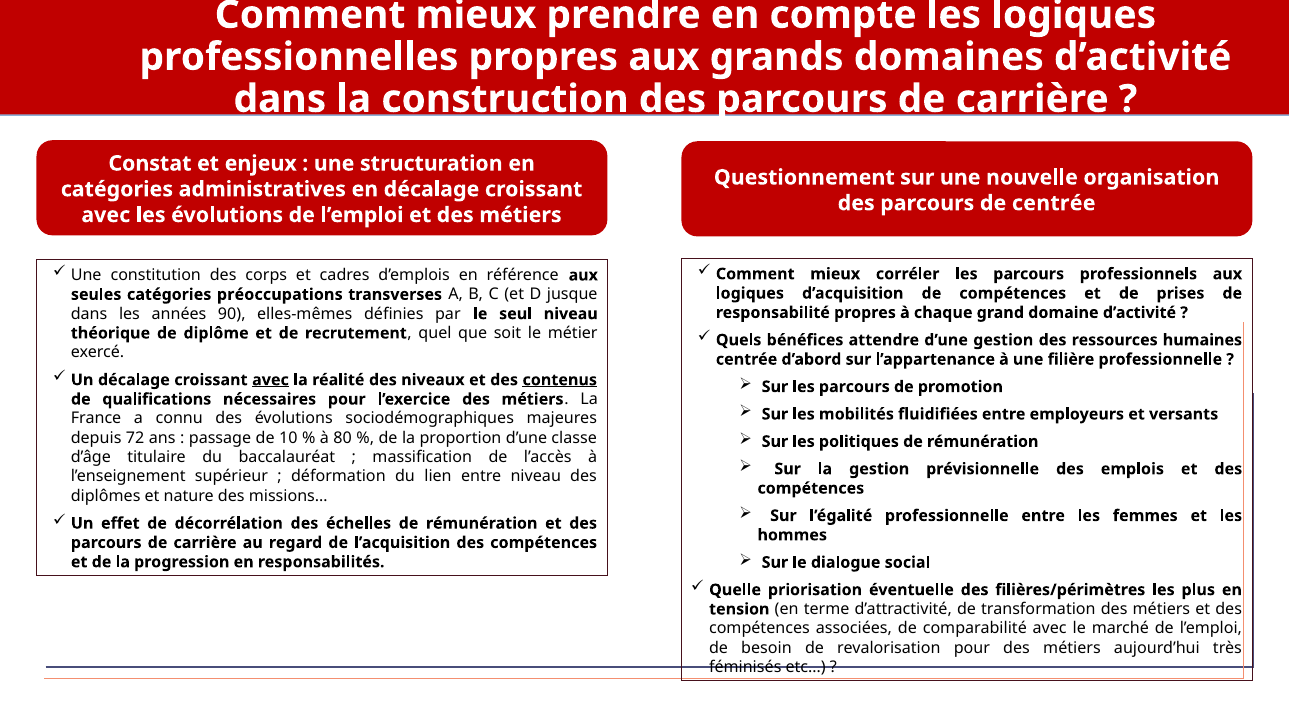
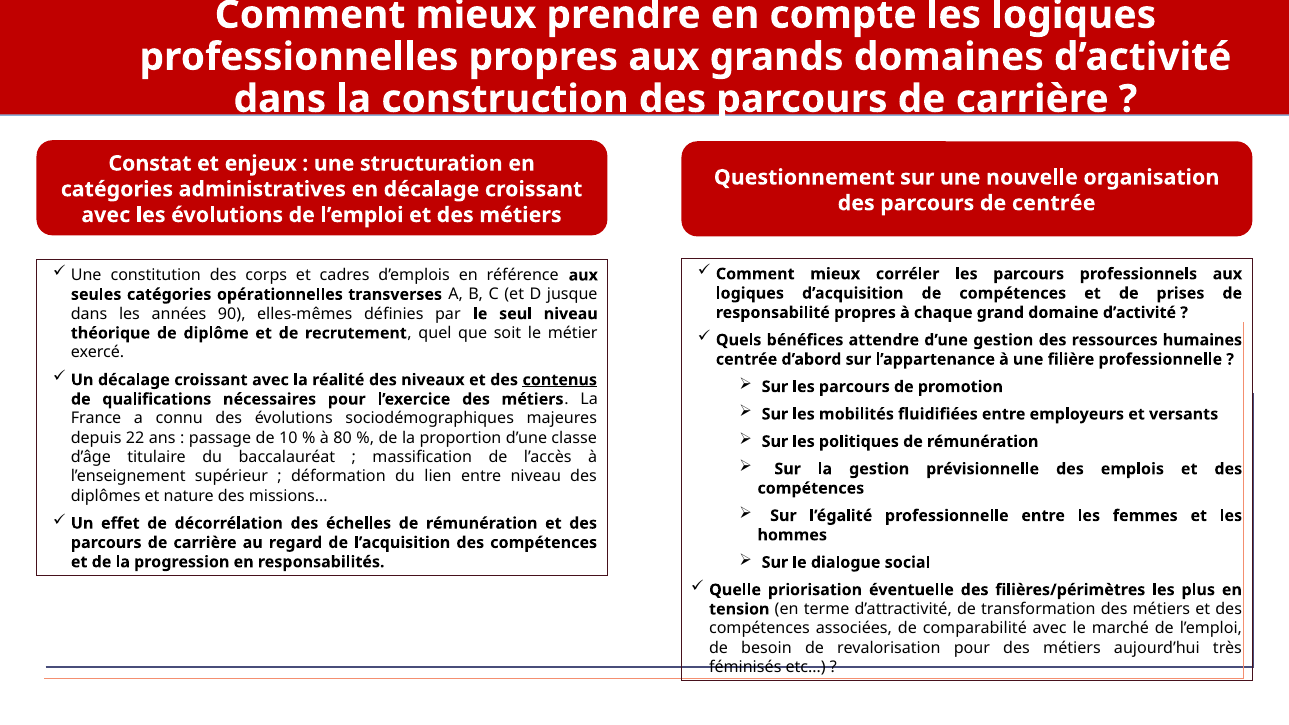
préoccupations: préoccupations -> opérationnelles (280, 295)
avec underline: present -> none (270, 380)
72: 72 -> 22 (135, 438)
